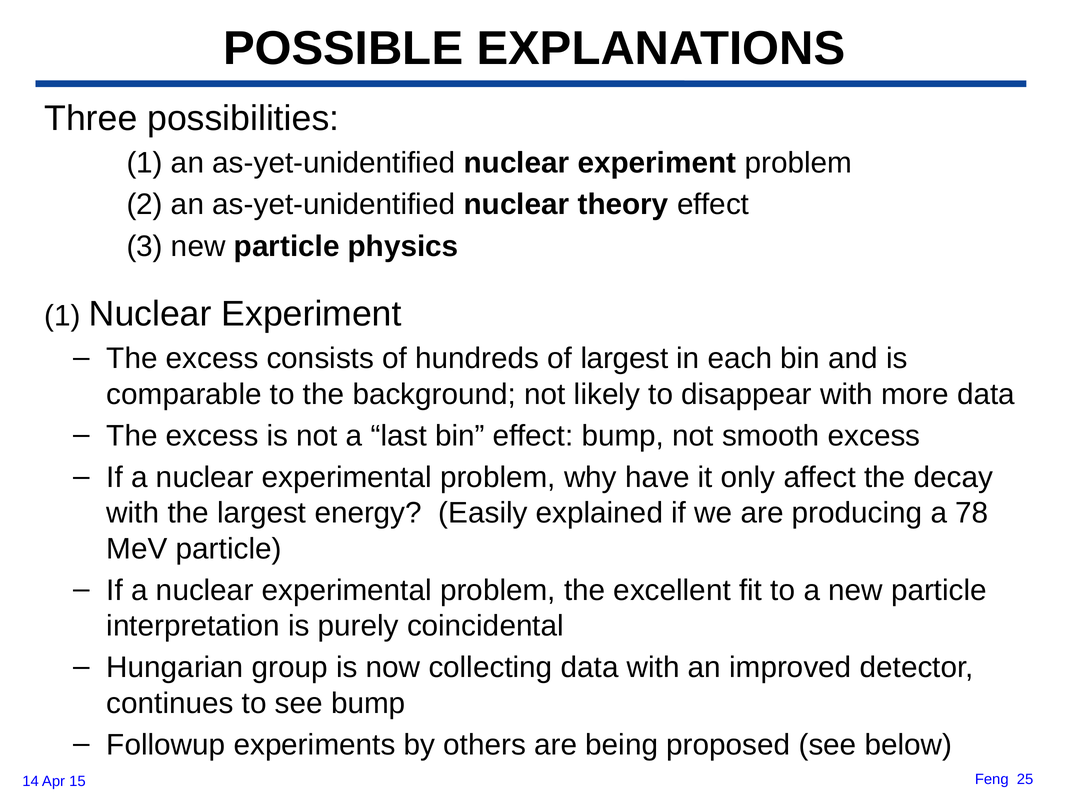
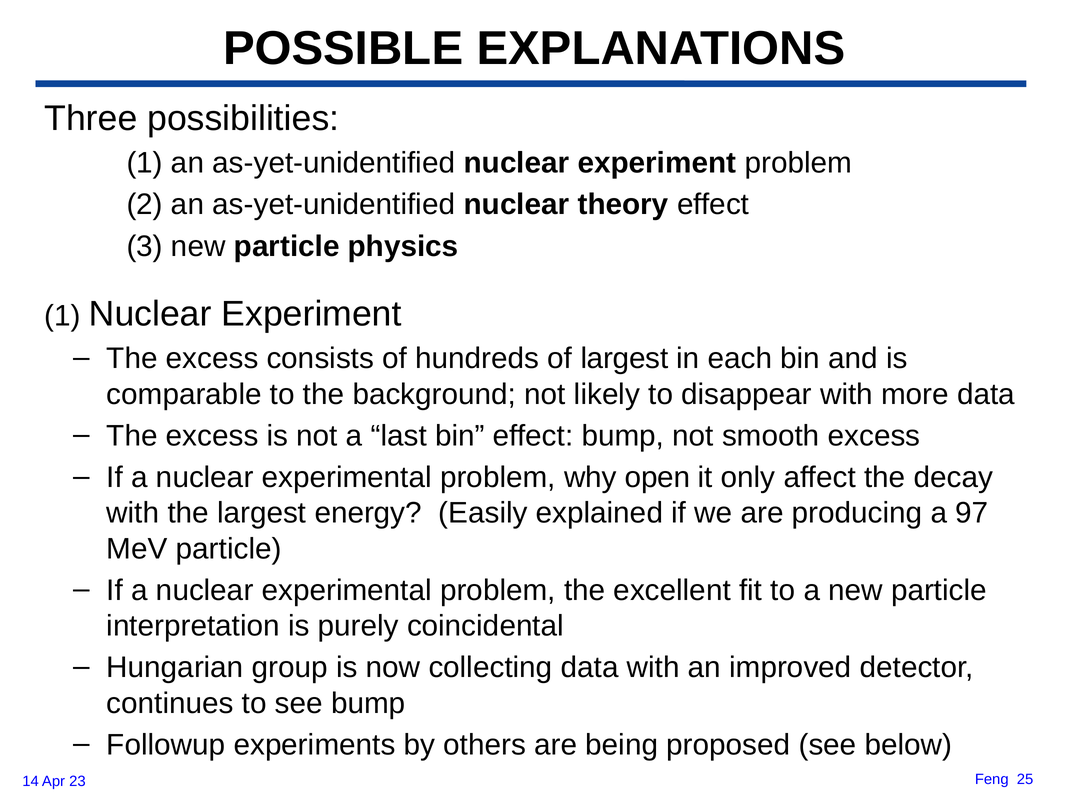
have: have -> open (657, 477)
78: 78 -> 97 (972, 513)
15: 15 -> 23 (77, 781)
